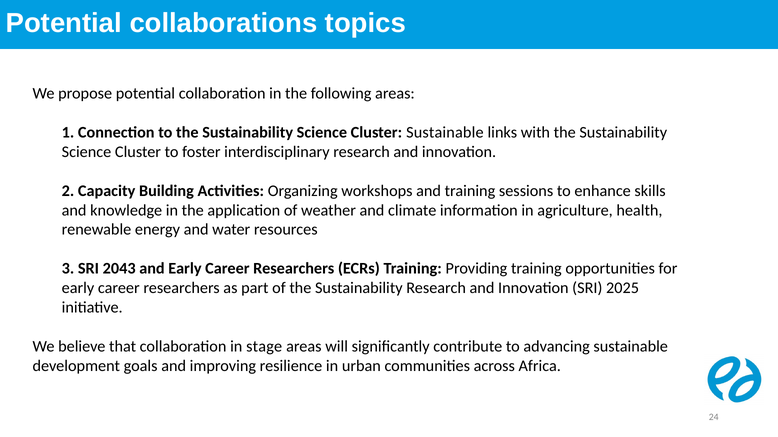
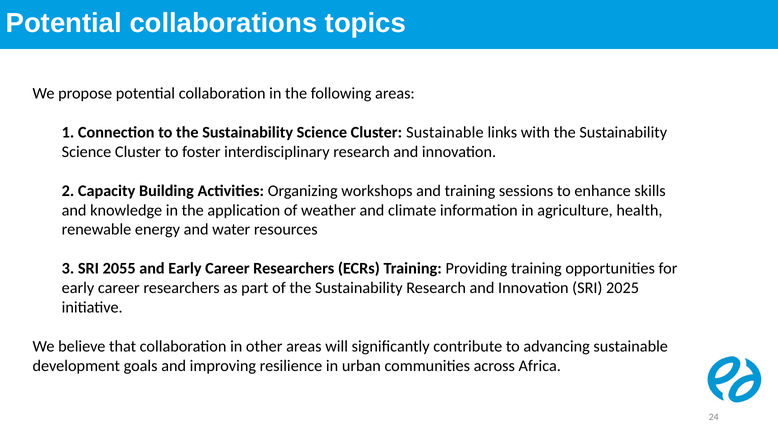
2043: 2043 -> 2055 (119, 269)
stage: stage -> other (264, 347)
